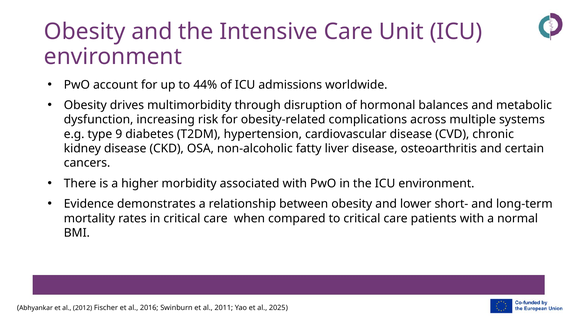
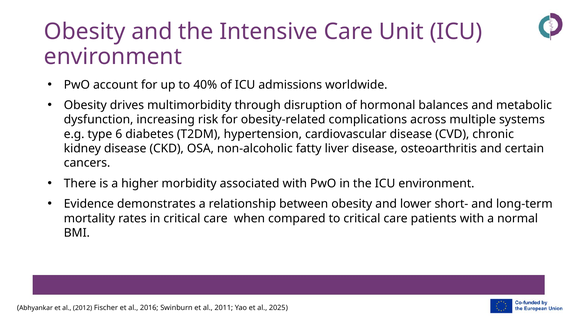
44%: 44% -> 40% (205, 85)
9: 9 -> 6 (119, 134)
